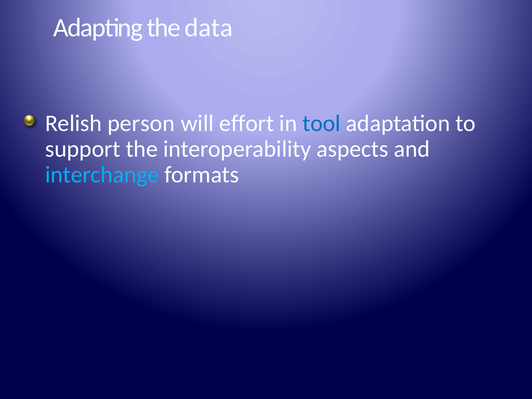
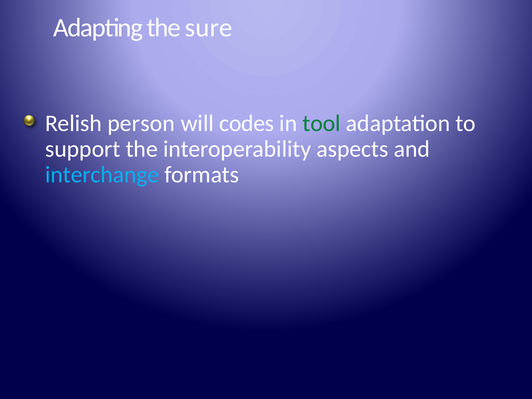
data: data -> sure (209, 28)
effort: effort -> codes (247, 123)
tool colour: blue -> green (322, 123)
